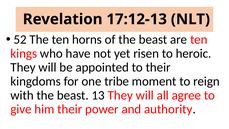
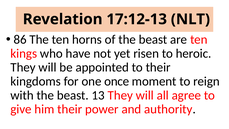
52: 52 -> 86 (20, 39)
tribe: tribe -> once (117, 81)
